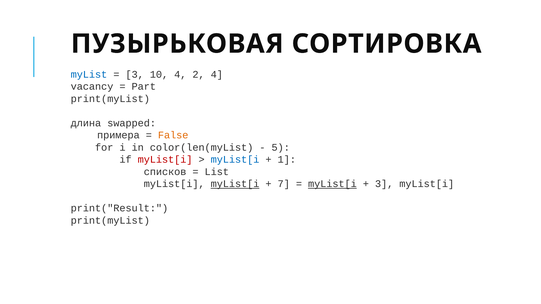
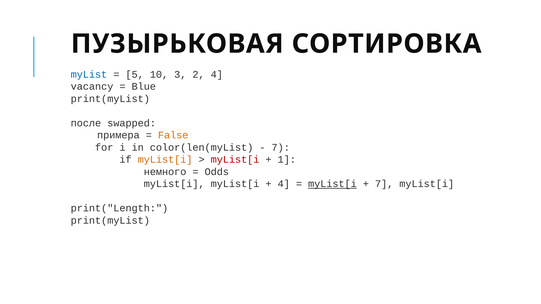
3: 3 -> 5 (135, 74)
10 4: 4 -> 3 (180, 74)
Part: Part -> Blue (144, 87)
длина: длина -> после (86, 123)
5: 5 -> 7 (281, 148)
myList[i colour: red -> orange (165, 160)
myList[i colour: blue -> red (235, 160)
списков: списков -> немного (165, 172)
List: List -> Odds (217, 172)
myList[i underline: present -> none (235, 184)
7: 7 -> 4 (284, 184)
3: 3 -> 7 (384, 184)
print("Result: print("Result -> print("Length (119, 208)
